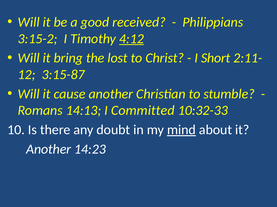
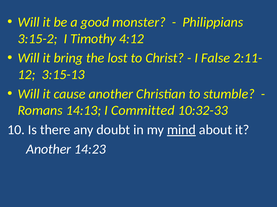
received: received -> monster (139, 22)
4:12 underline: present -> none (131, 39)
Short: Short -> False (216, 58)
3:15-87: 3:15-87 -> 3:15-13 (63, 75)
